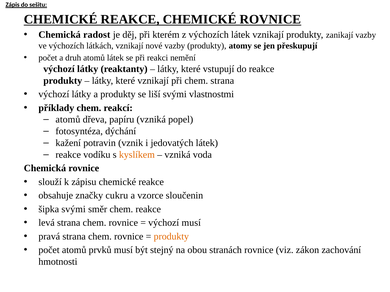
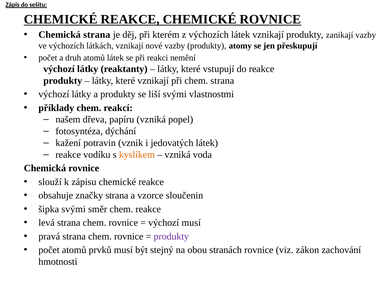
Chemická radost: radost -> strana (97, 35)
atomů: atomů -> našem (68, 120)
značky cukru: cukru -> strana (117, 196)
produkty colour: orange -> purple (171, 237)
